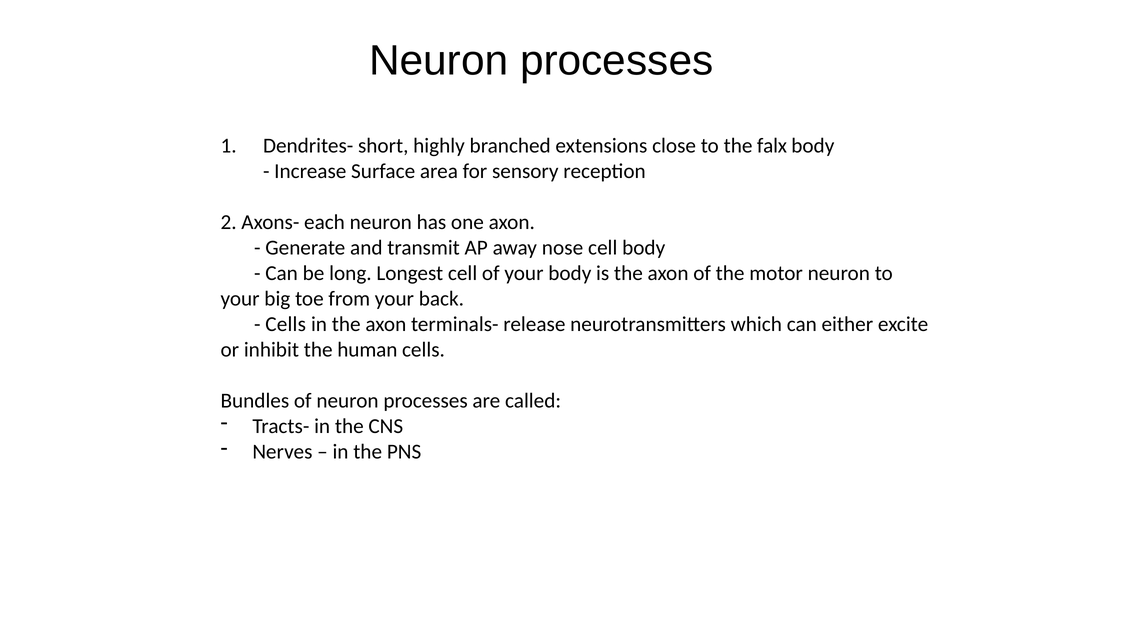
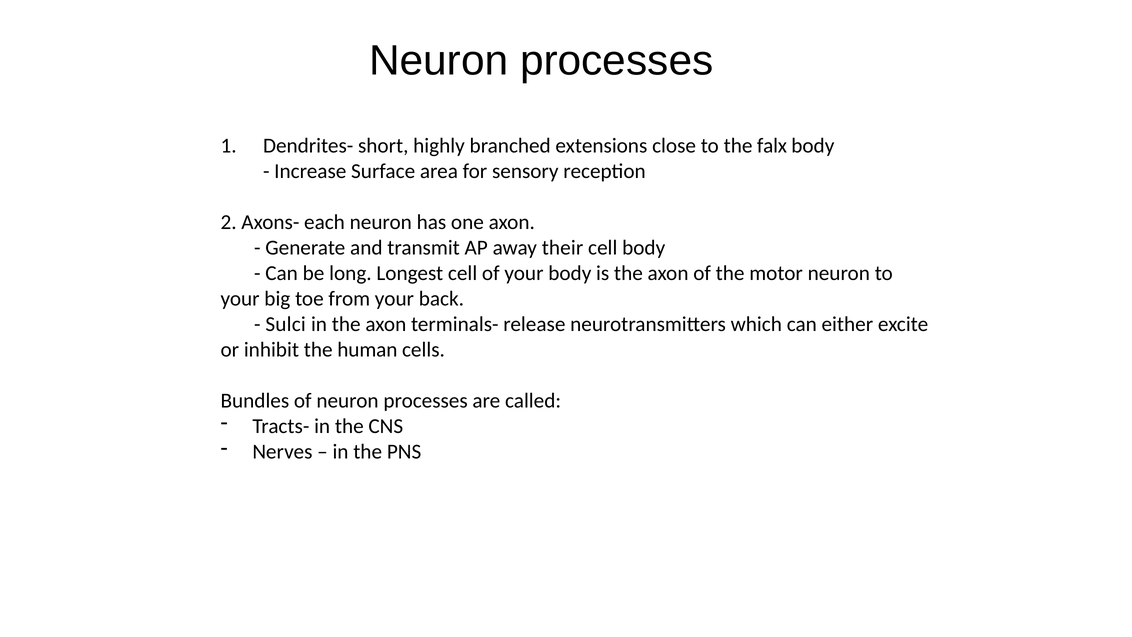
nose: nose -> their (563, 248)
Cells: Cells -> Sulci (286, 324)
